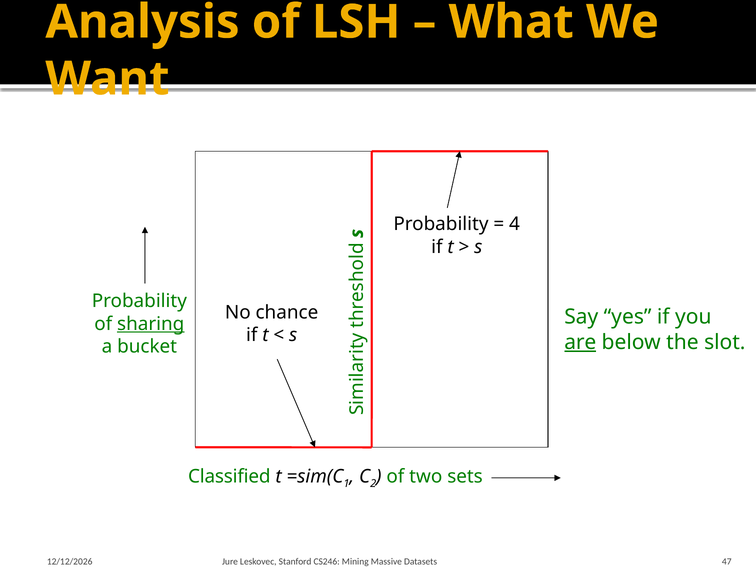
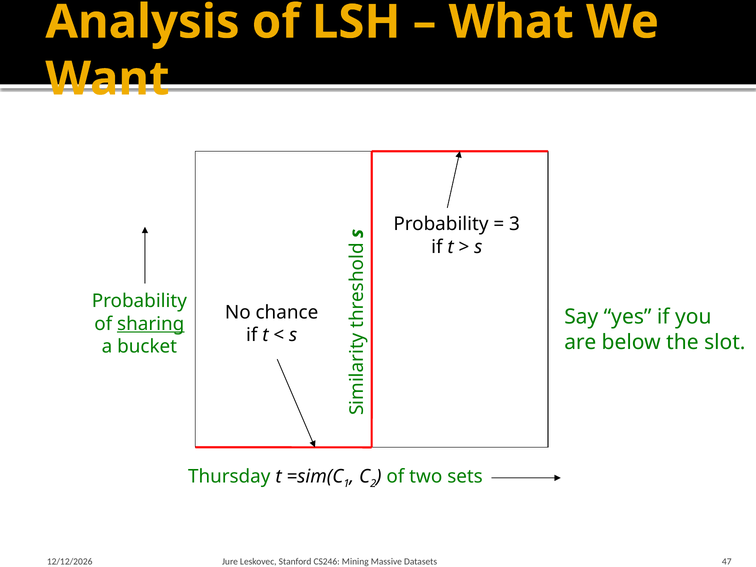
4: 4 -> 3 (515, 224)
are underline: present -> none (580, 342)
Classified: Classified -> Thursday (229, 476)
